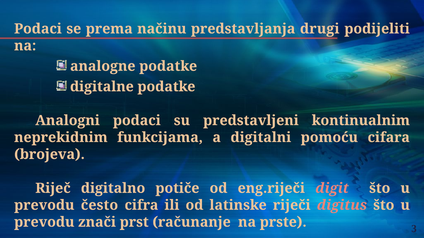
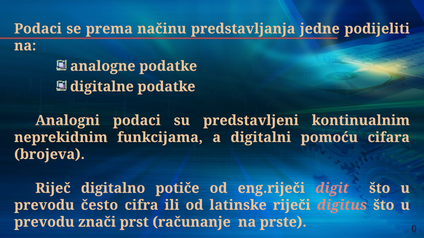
drugi: drugi -> jedne (320, 29)
3: 3 -> 0 (414, 229)
